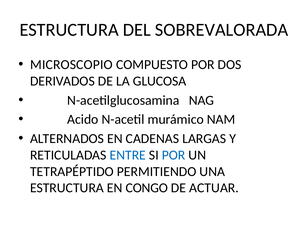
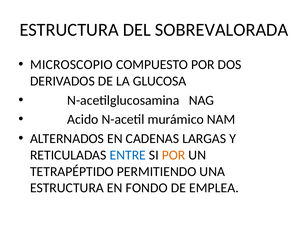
POR colour: blue -> orange (174, 155)
CONGO: CONGO -> FONDO (147, 188)
ACTUAR: ACTUAR -> EMPLEA (214, 188)
